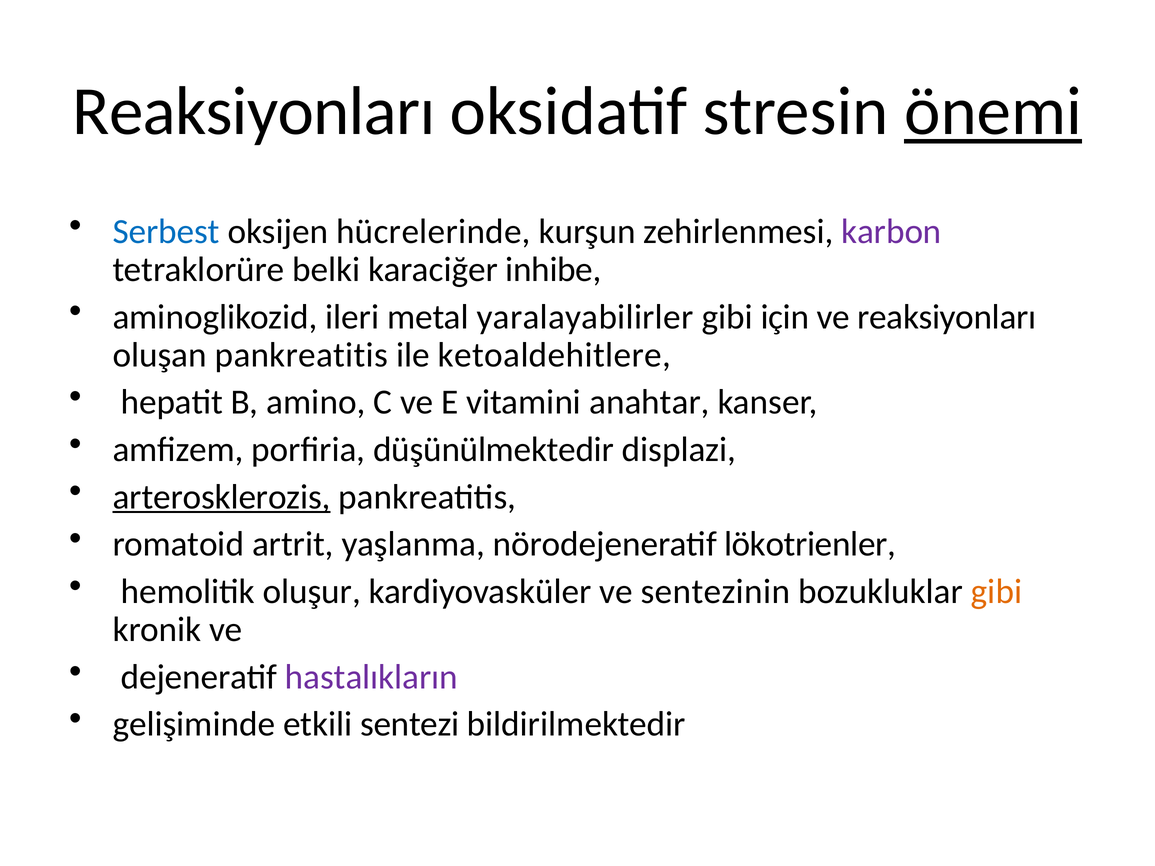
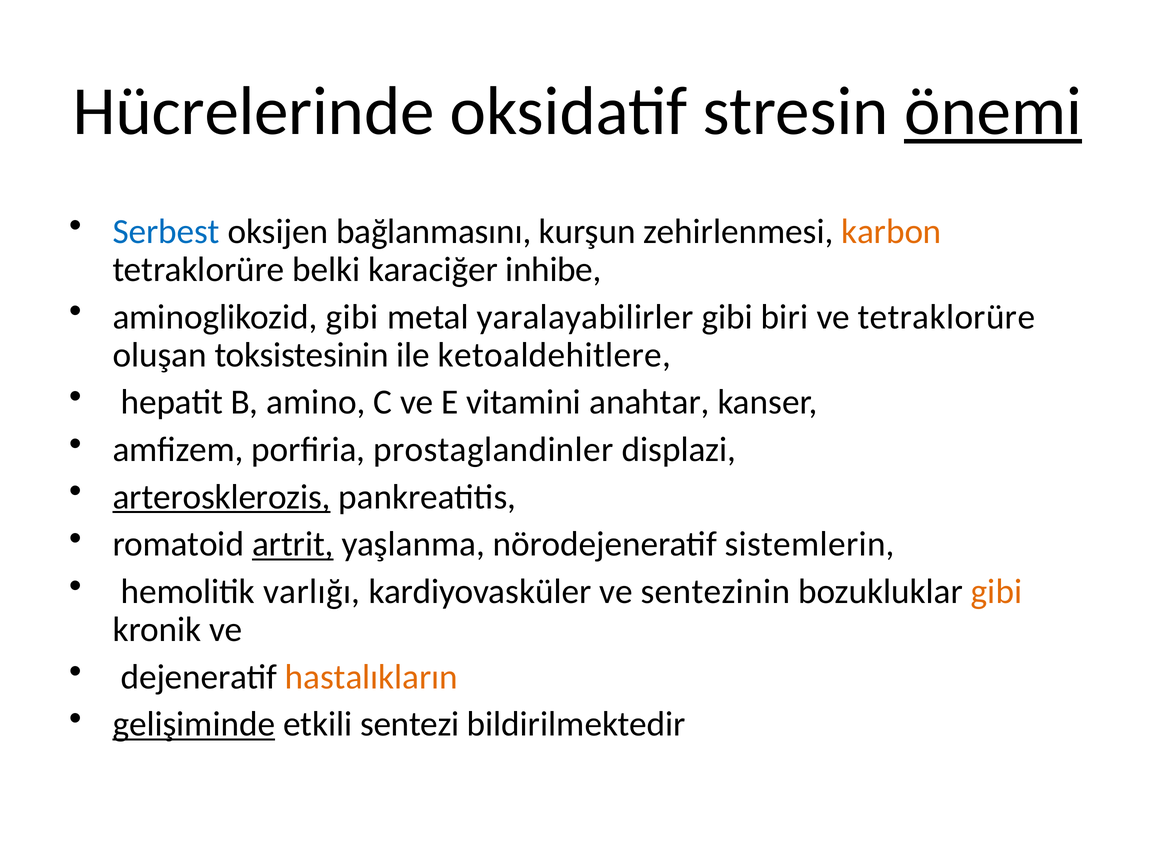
Reaksiyonları: Reaksiyonları -> Hücrelerinde (254, 112)
hücrelerinde: hücrelerinde -> bağlanmasını (434, 232)
karbon colour: purple -> orange (891, 232)
aminoglikozid ileri: ileri -> gibi (352, 317)
için: için -> biri (784, 317)
ve reaksiyonları: reaksiyonları -> tetraklorüre (946, 317)
oluşan pankreatitis: pankreatitis -> toksistesinin (302, 355)
düşünülmektedir: düşünülmektedir -> prostaglandinler (493, 450)
artrit underline: none -> present (293, 544)
lökotrienler: lökotrienler -> sistemlerin (810, 544)
oluşur: oluşur -> varlığı (312, 592)
hastalıkların colour: purple -> orange (371, 677)
gelişiminde underline: none -> present (194, 725)
